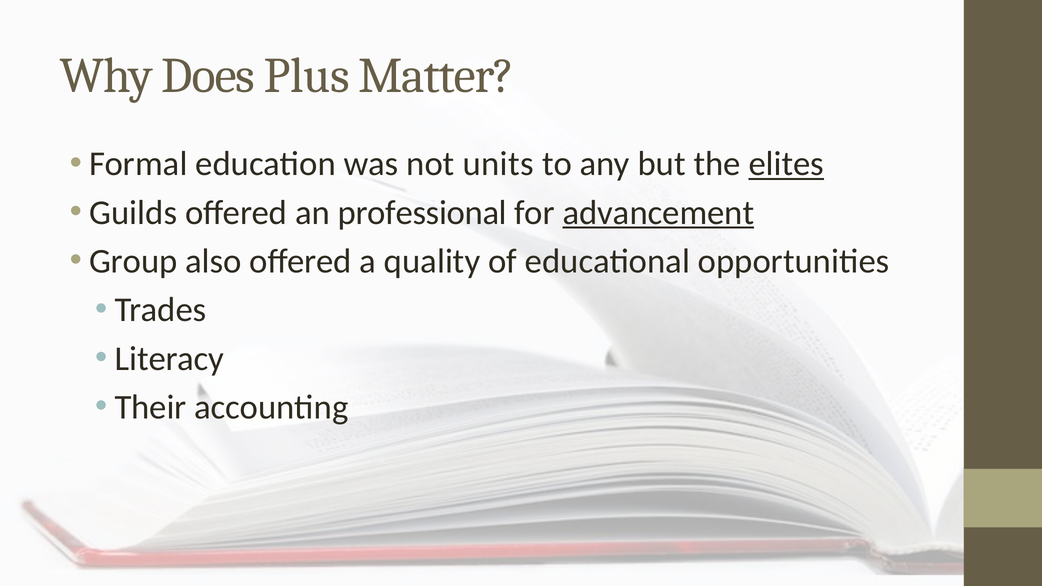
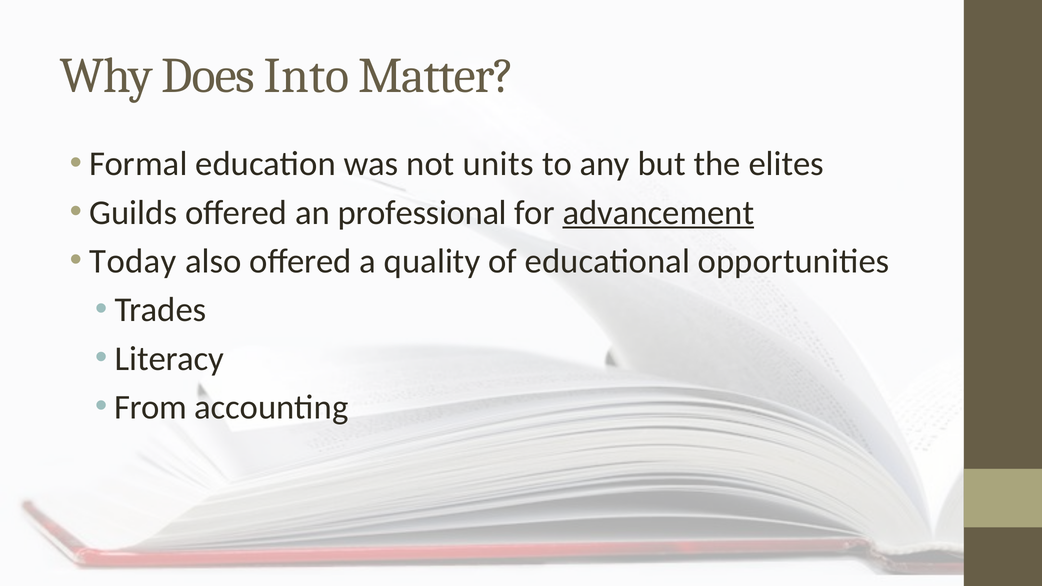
Plus: Plus -> Into (307, 76)
elites underline: present -> none (786, 164)
Group: Group -> Today (133, 261)
Their: Their -> From (151, 407)
